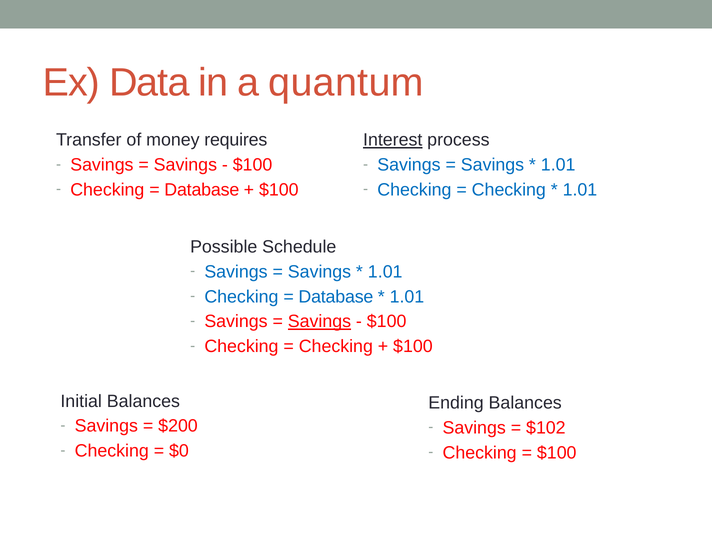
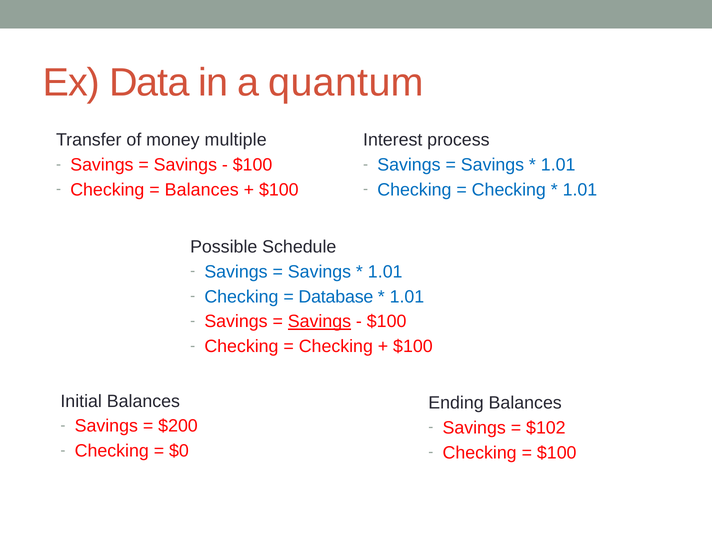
requires: requires -> multiple (236, 140)
Interest underline: present -> none (393, 140)
Database: Database -> Balances (202, 190)
